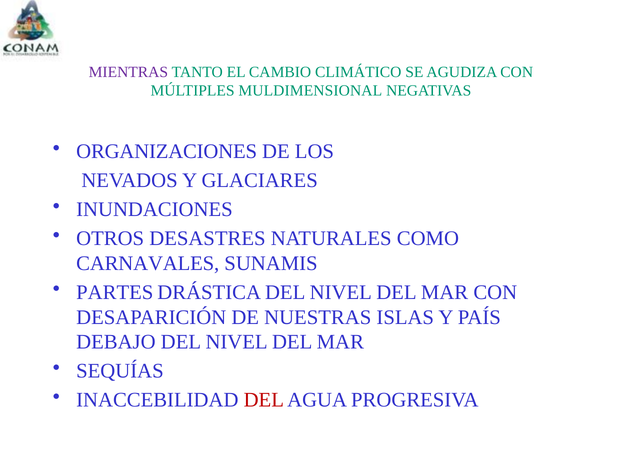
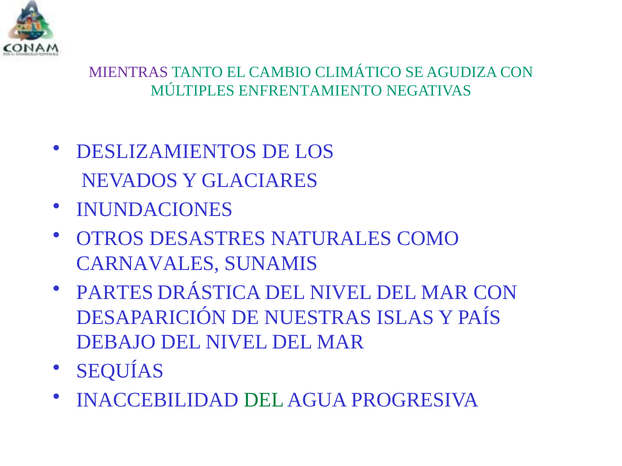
MULDIMENSIONAL: MULDIMENSIONAL -> ENFRENTAMIENTO (310, 91)
ORGANIZACIONES: ORGANIZACIONES -> DESLIZAMIENTOS (166, 152)
DEL colour: red -> green (264, 401)
